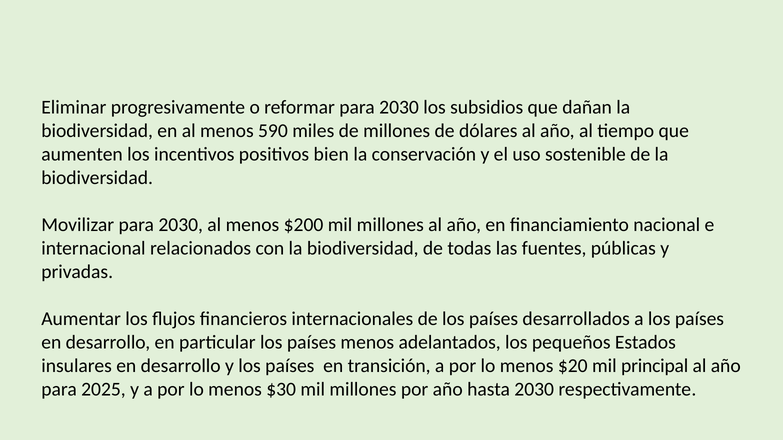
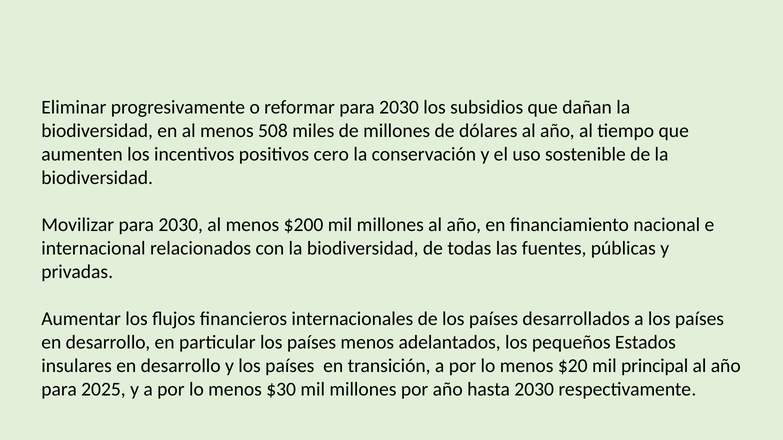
590: 590 -> 508 (273, 131)
bien: bien -> cero (331, 155)
